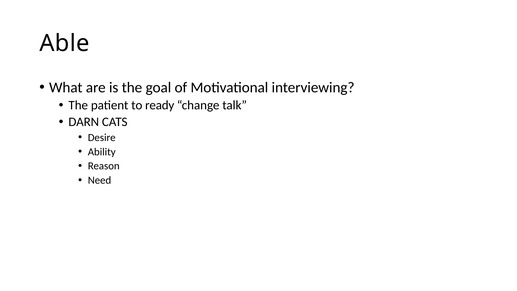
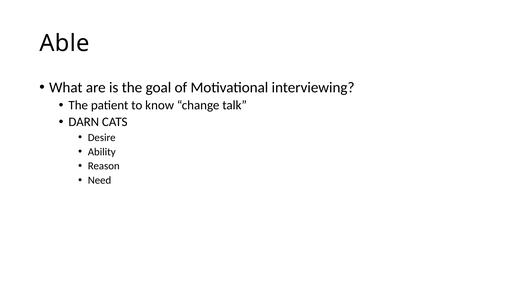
ready: ready -> know (160, 105)
